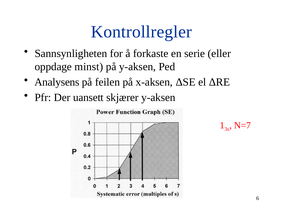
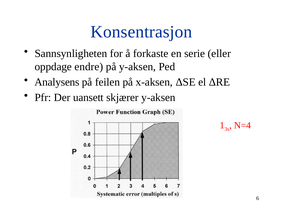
Kontrollregler: Kontrollregler -> Konsentrasjon (141, 32)
minst: minst -> endre (89, 67)
N=7: N=7 -> N=4 (242, 126)
